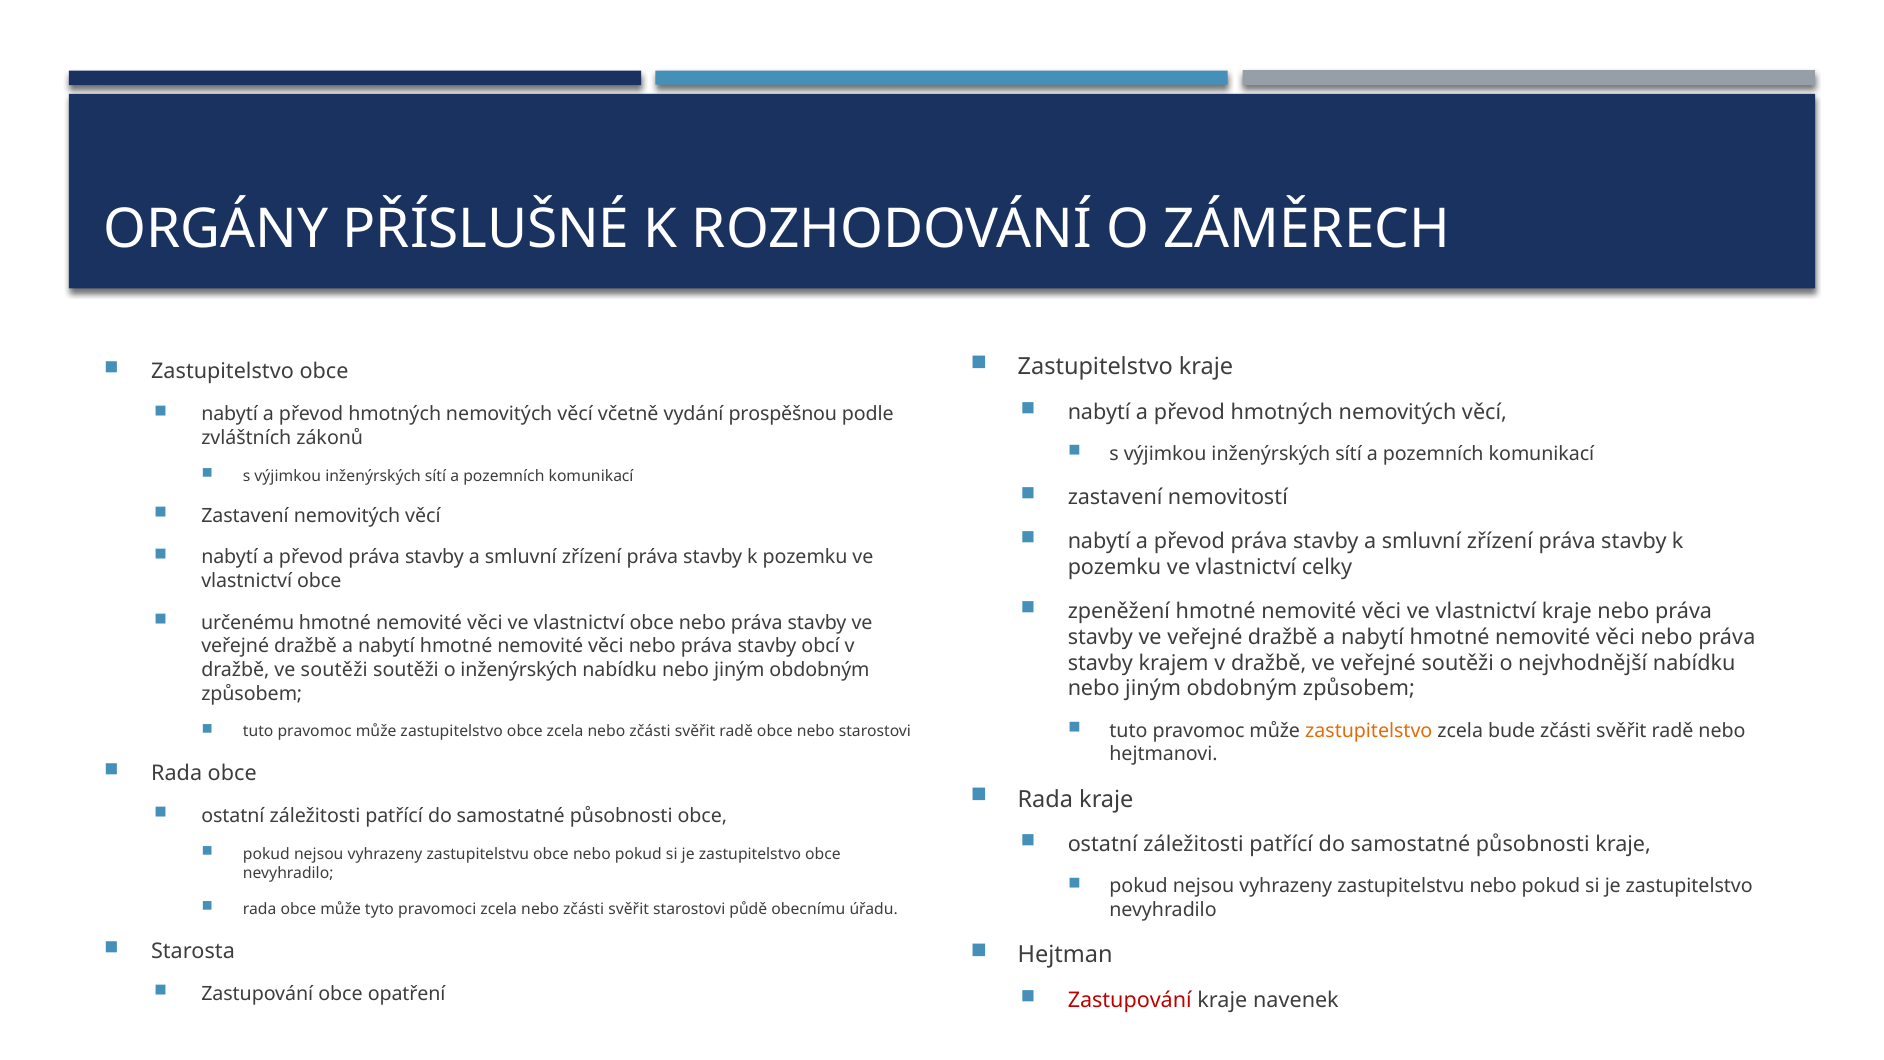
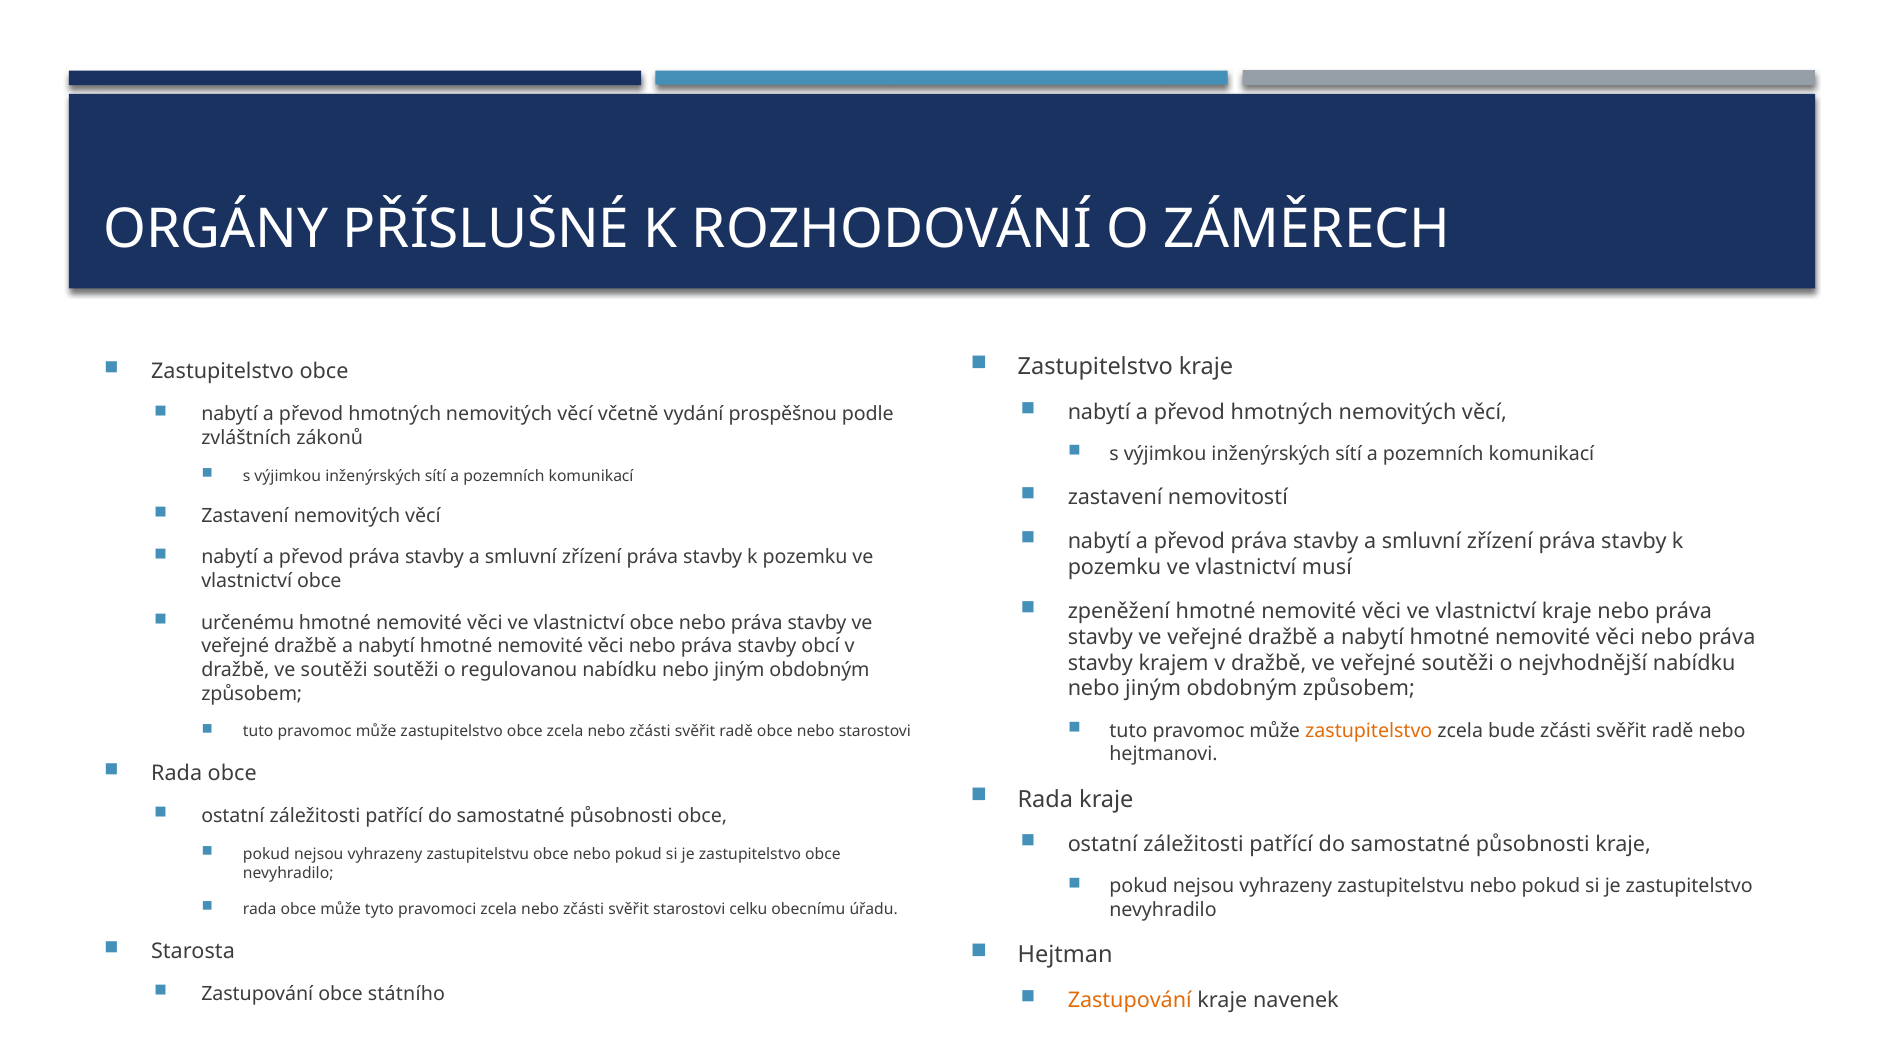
celky: celky -> musí (1327, 567)
o inženýrských: inženýrských -> regulovanou (519, 670)
půdě: půdě -> celku (748, 909)
opatření: opatření -> státního (406, 993)
Zastupování colour: red -> orange (1130, 1000)
